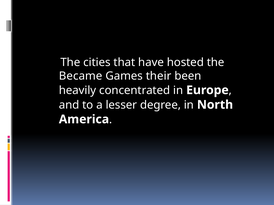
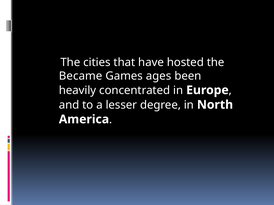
their: their -> ages (159, 76)
